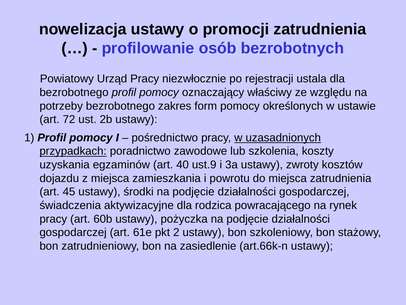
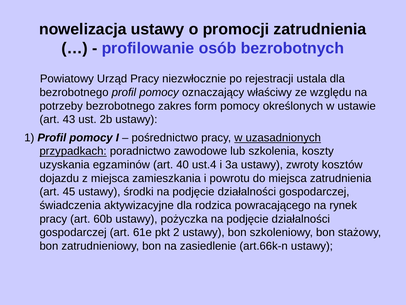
72: 72 -> 43 (69, 119)
ust.9: ust.9 -> ust.4 (204, 165)
